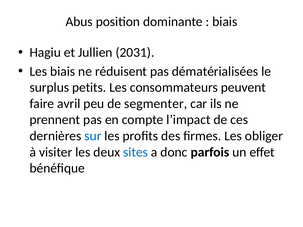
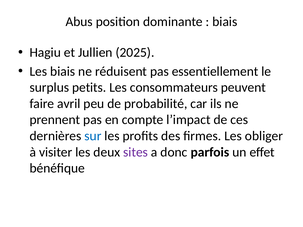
2031: 2031 -> 2025 (135, 53)
dématérialisées: dématérialisées -> essentiellement (215, 71)
segmenter: segmenter -> probabilité (156, 104)
sites colour: blue -> purple (136, 152)
